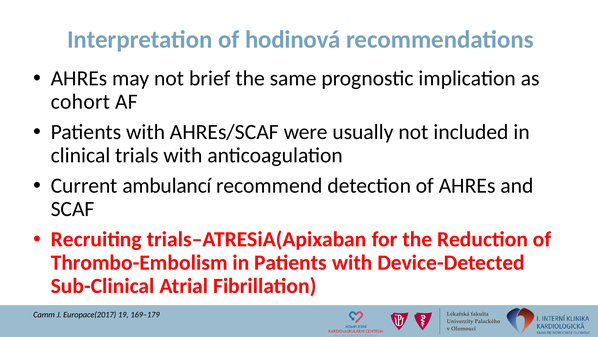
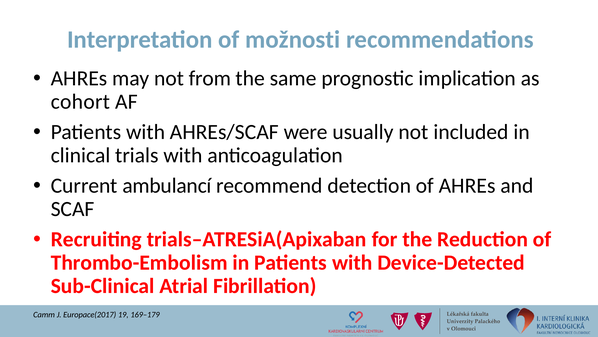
hodinová: hodinová -> možnosti (293, 40)
brief: brief -> from (210, 78)
